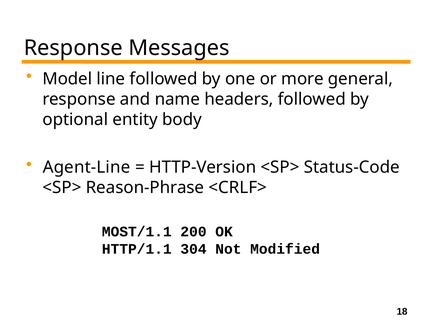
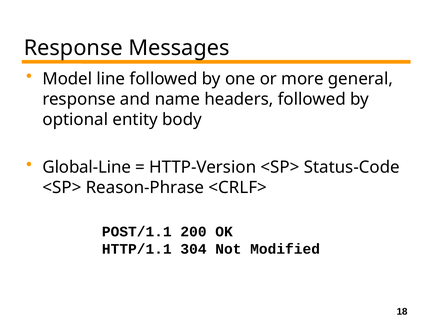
Agent-Line: Agent-Line -> Global-Line (87, 167)
MOST/1.1: MOST/1.1 -> POST/1.1 (137, 232)
